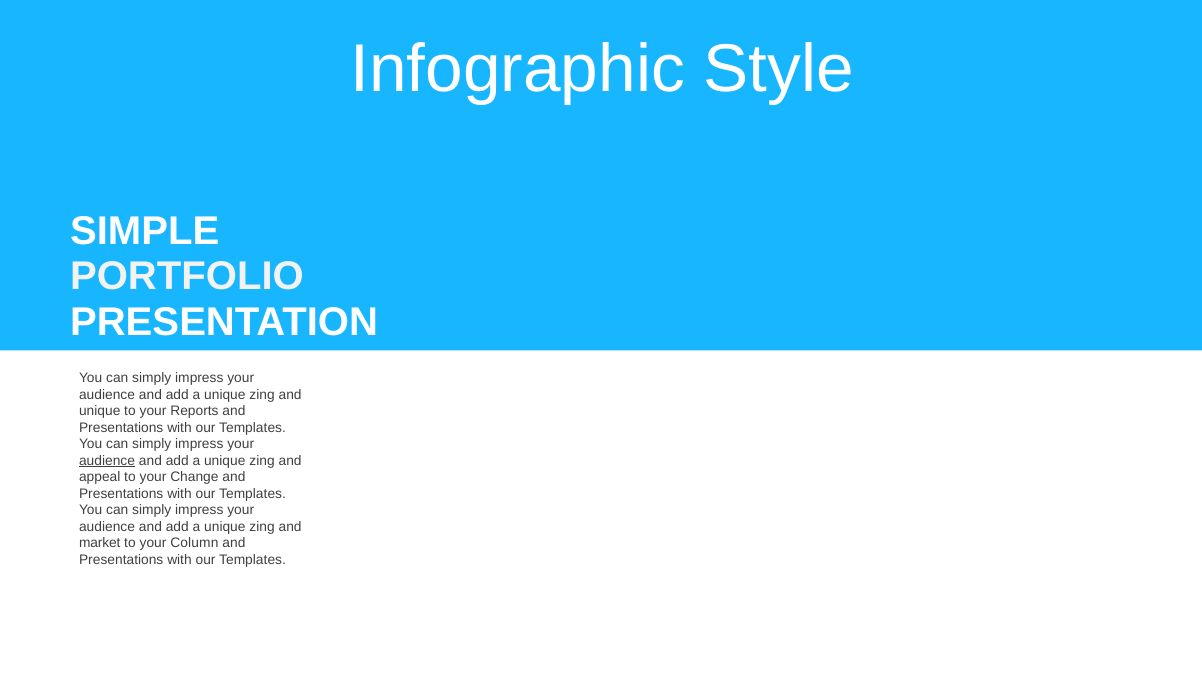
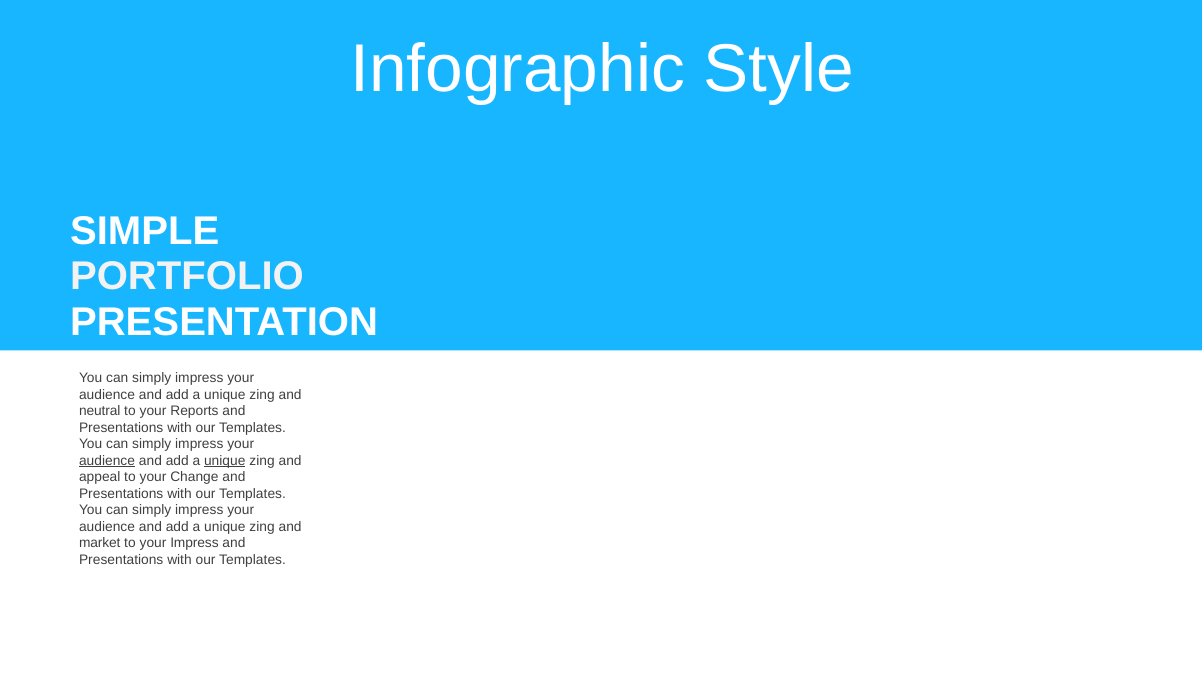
unique: unique -> neutral (100, 411)
unique underline: none -> present (225, 461)
your Column: Column -> Impress (194, 543)
